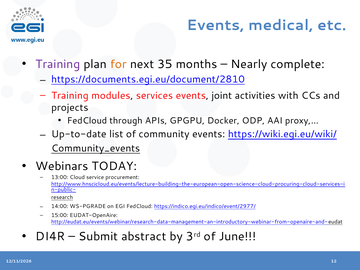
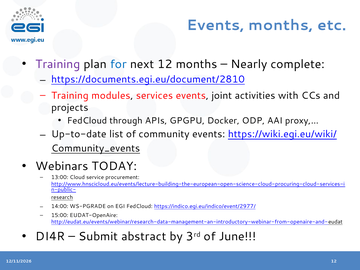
Events medical: medical -> months (281, 25)
for colour: orange -> blue (118, 64)
next 35: 35 -> 12 (165, 64)
